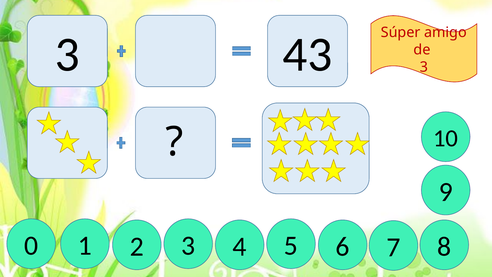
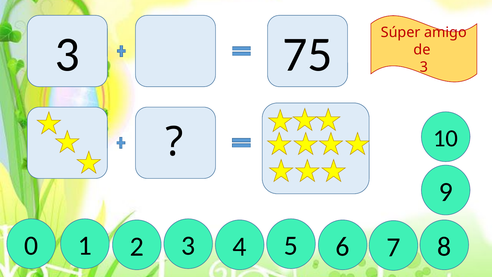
43: 43 -> 75 (308, 54)
